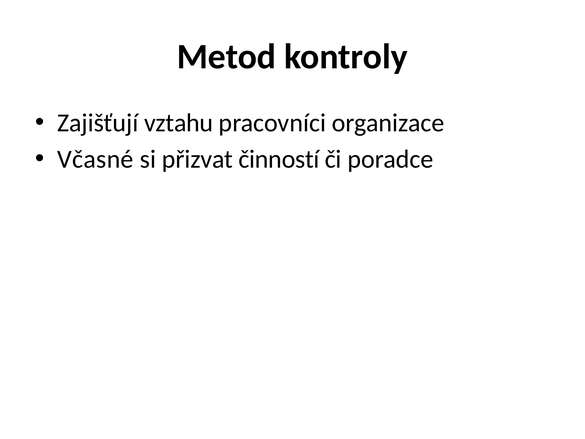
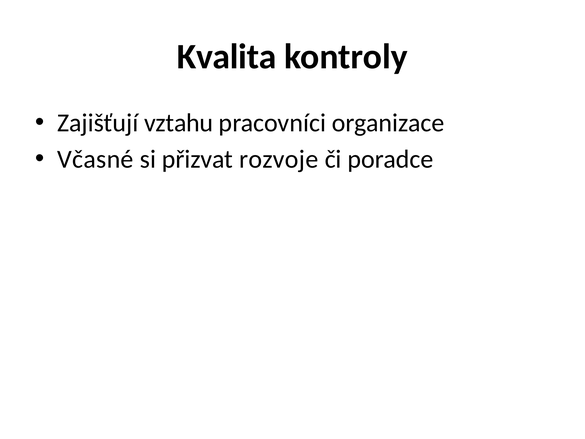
Metod: Metod -> Kvalita (227, 57)
činností: činností -> rozvoje (279, 159)
